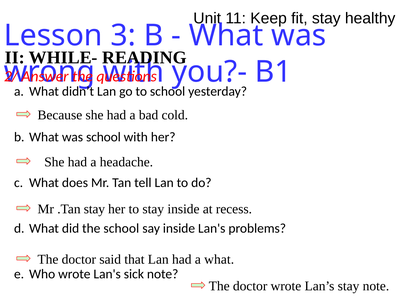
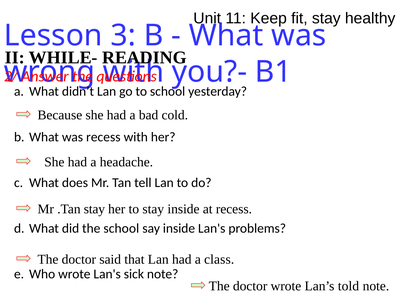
was school: school -> recess (103, 137)
had a what: what -> class (219, 259)
Lan’s stay: stay -> told (348, 286)
